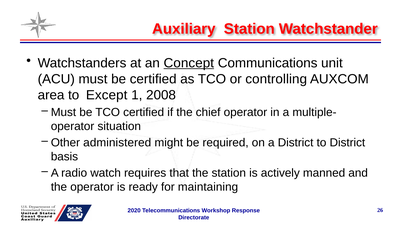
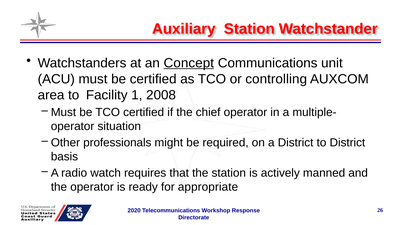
Except: Except -> Facility (107, 95)
administered: administered -> professionals (117, 143)
maintaining: maintaining -> appropriate (208, 187)
